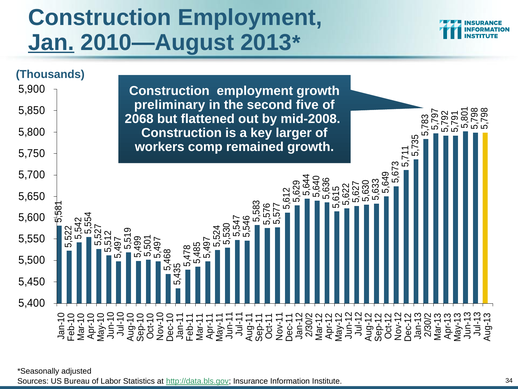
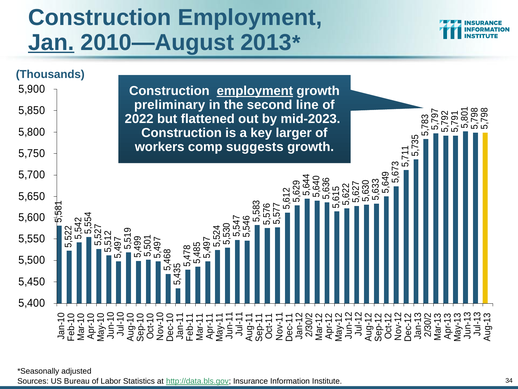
employment underline: none -> present (255, 91)
five: five -> line (307, 105)
2068: 2068 -> 2022 (139, 119)
mid-2008: mid-2008 -> mid-2023 (310, 119)
remained: remained -> suggests (255, 147)
